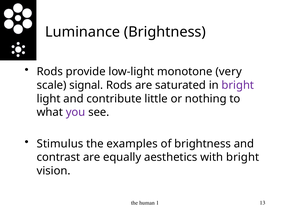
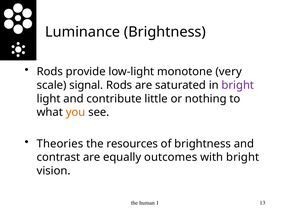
you colour: purple -> orange (76, 112)
Stimulus: Stimulus -> Theories (60, 144)
examples: examples -> resources (132, 144)
aesthetics: aesthetics -> outcomes (171, 158)
